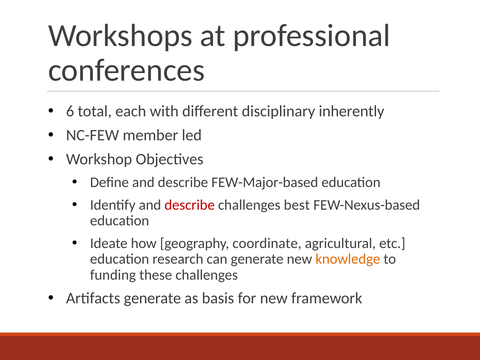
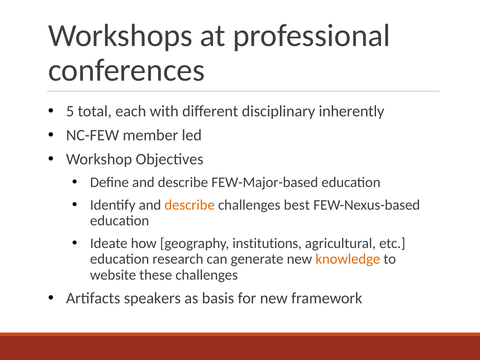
6: 6 -> 5 (70, 111)
describe colour: red -> orange (190, 205)
coordinate: coordinate -> institutions (267, 243)
funding: funding -> website (113, 275)
Artifacts generate: generate -> speakers (152, 298)
